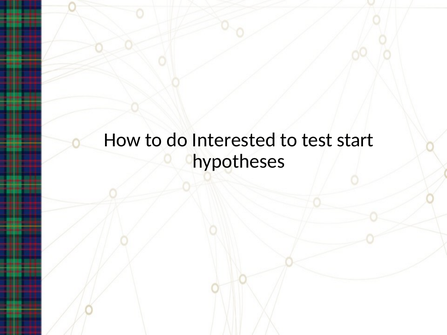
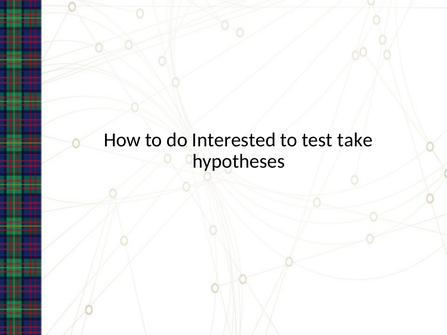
start: start -> take (355, 140)
